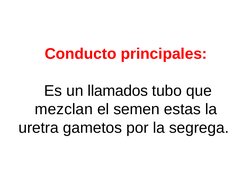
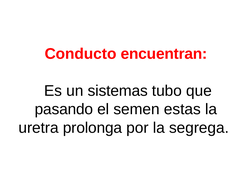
principales: principales -> encuentran (164, 54)
llamados: llamados -> sistemas (118, 91)
mezclan: mezclan -> pasando (64, 109)
gametos: gametos -> prolonga (93, 128)
